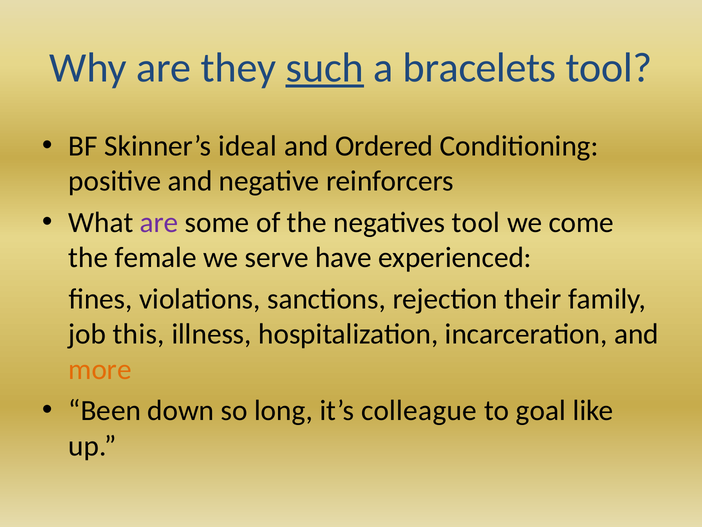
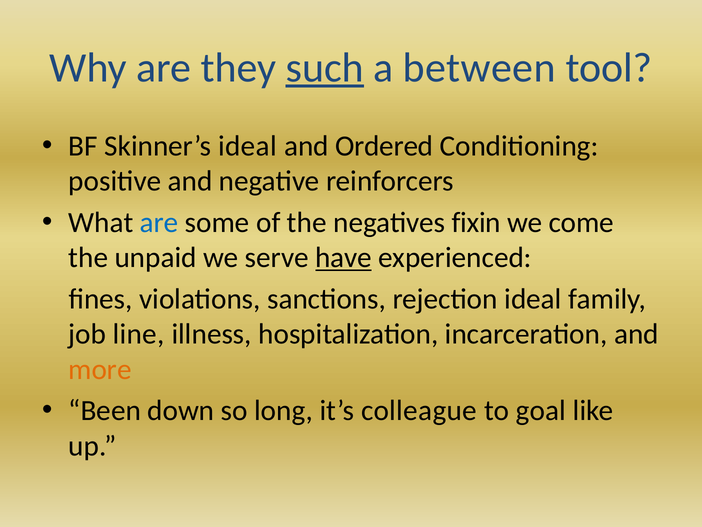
bracelets: bracelets -> between (479, 68)
are colour: purple -> blue (159, 222)
negatives tool: tool -> fixin (476, 222)
female: female -> unpaid (156, 257)
have underline: none -> present (344, 257)
rejection their: their -> ideal (533, 299)
this: this -> line (139, 334)
